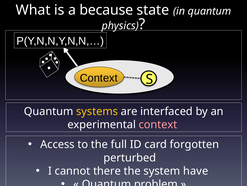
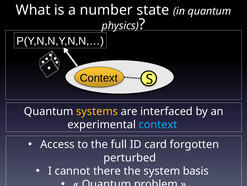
because: because -> number (106, 10)
context colour: pink -> light blue (158, 124)
have: have -> basis (196, 170)
